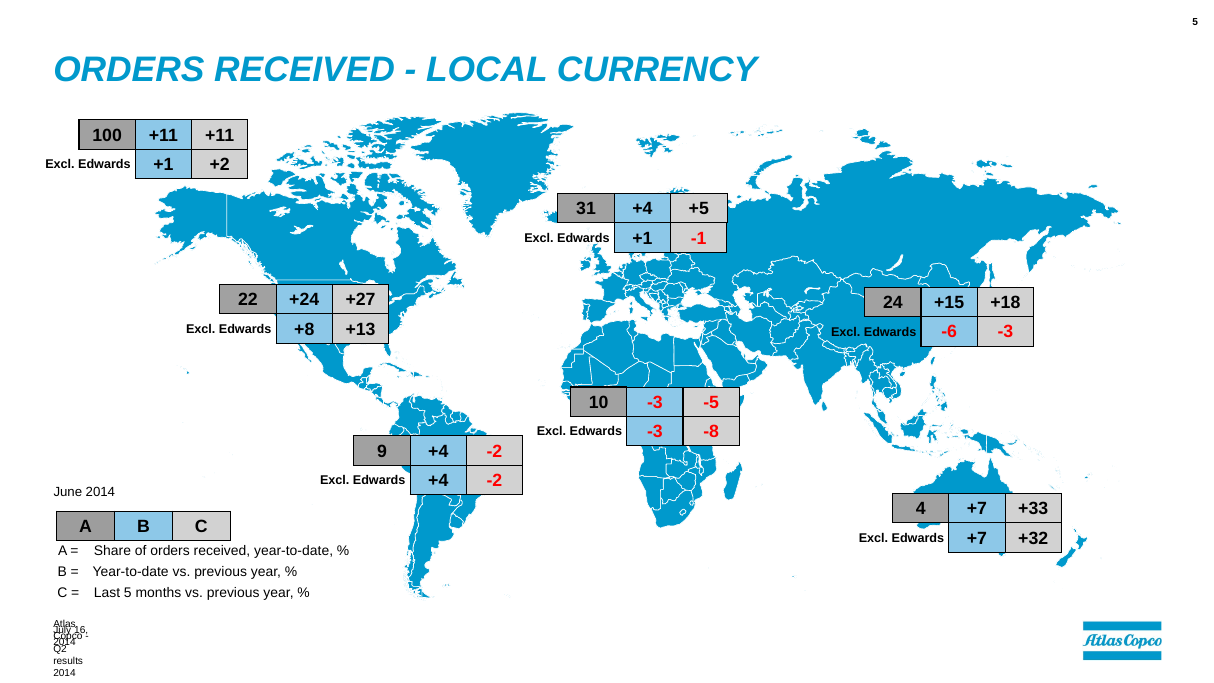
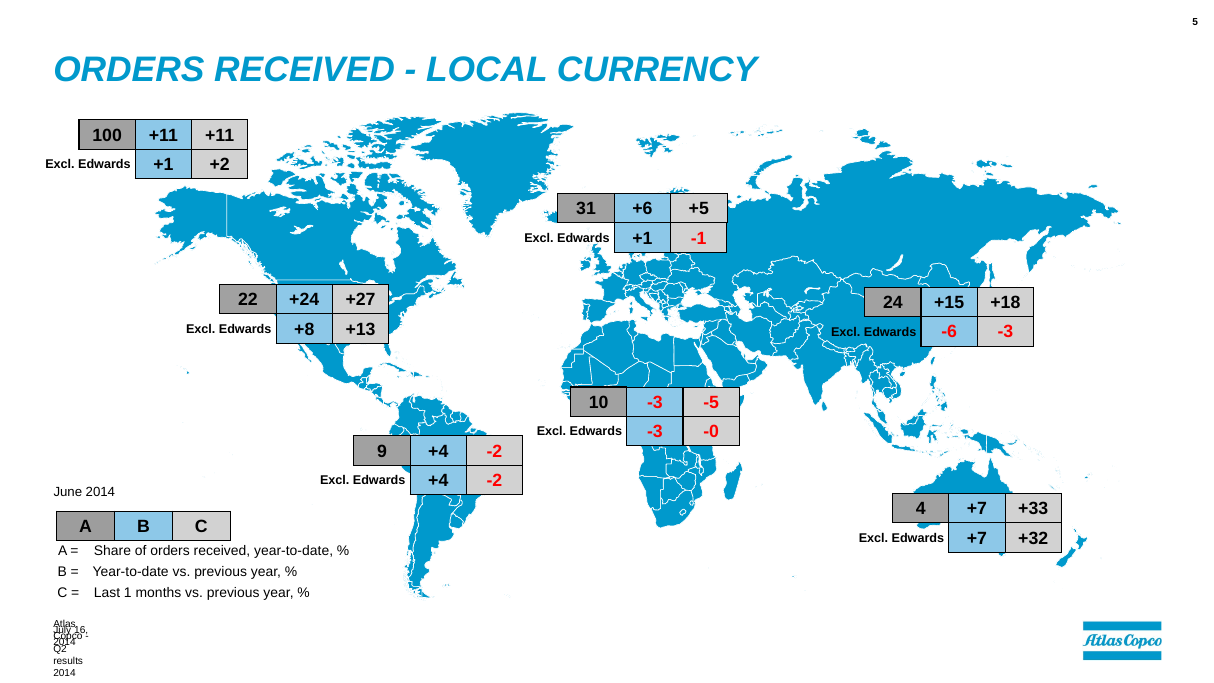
31 +4: +4 -> +6 (642, 209)
-8: -8 -> -0 (711, 432)
Last 5: 5 -> 1 (128, 593)
